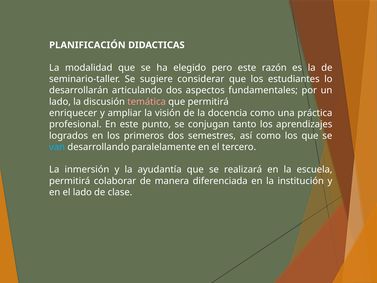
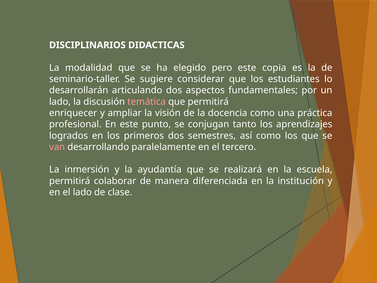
PLANIFICACIÓN: PLANIFICACIÓN -> DISCIPLINARIOS (87, 45)
razón: razón -> copia (274, 68)
van colour: light blue -> pink (57, 147)
